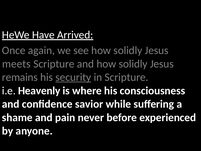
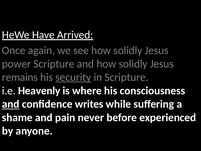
meets: meets -> power (16, 64)
and underline: none -> present (11, 104)
savior: savior -> writes (89, 104)
